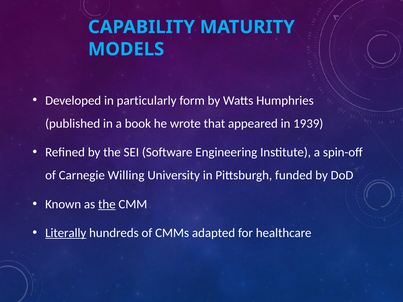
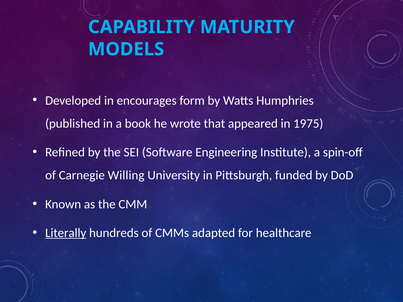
particularly: particularly -> encourages (147, 101)
1939: 1939 -> 1975 (308, 124)
the underline: present -> none (107, 204)
